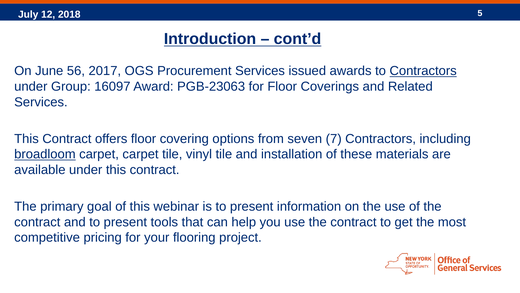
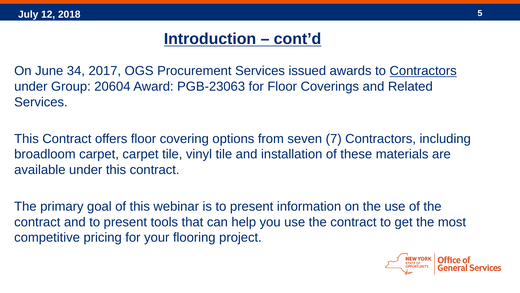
56: 56 -> 34 (76, 71)
16097: 16097 -> 20604 (112, 86)
broadloom underline: present -> none (45, 154)
